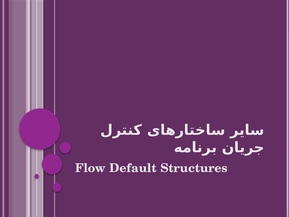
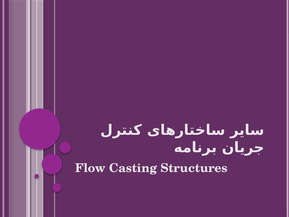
Default: Default -> Casting (133, 168)
